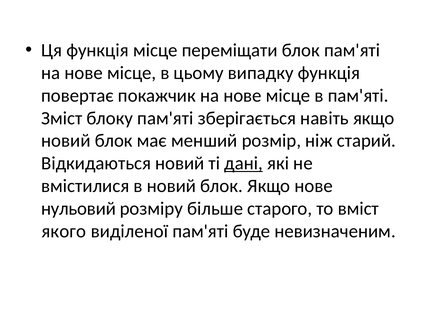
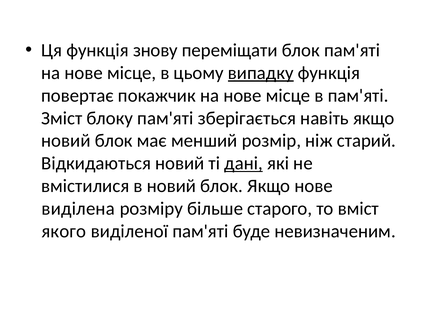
функція місце: місце -> знову (155, 50)
випадку underline: none -> present (261, 73)
нульовий: нульовий -> виділена (78, 208)
